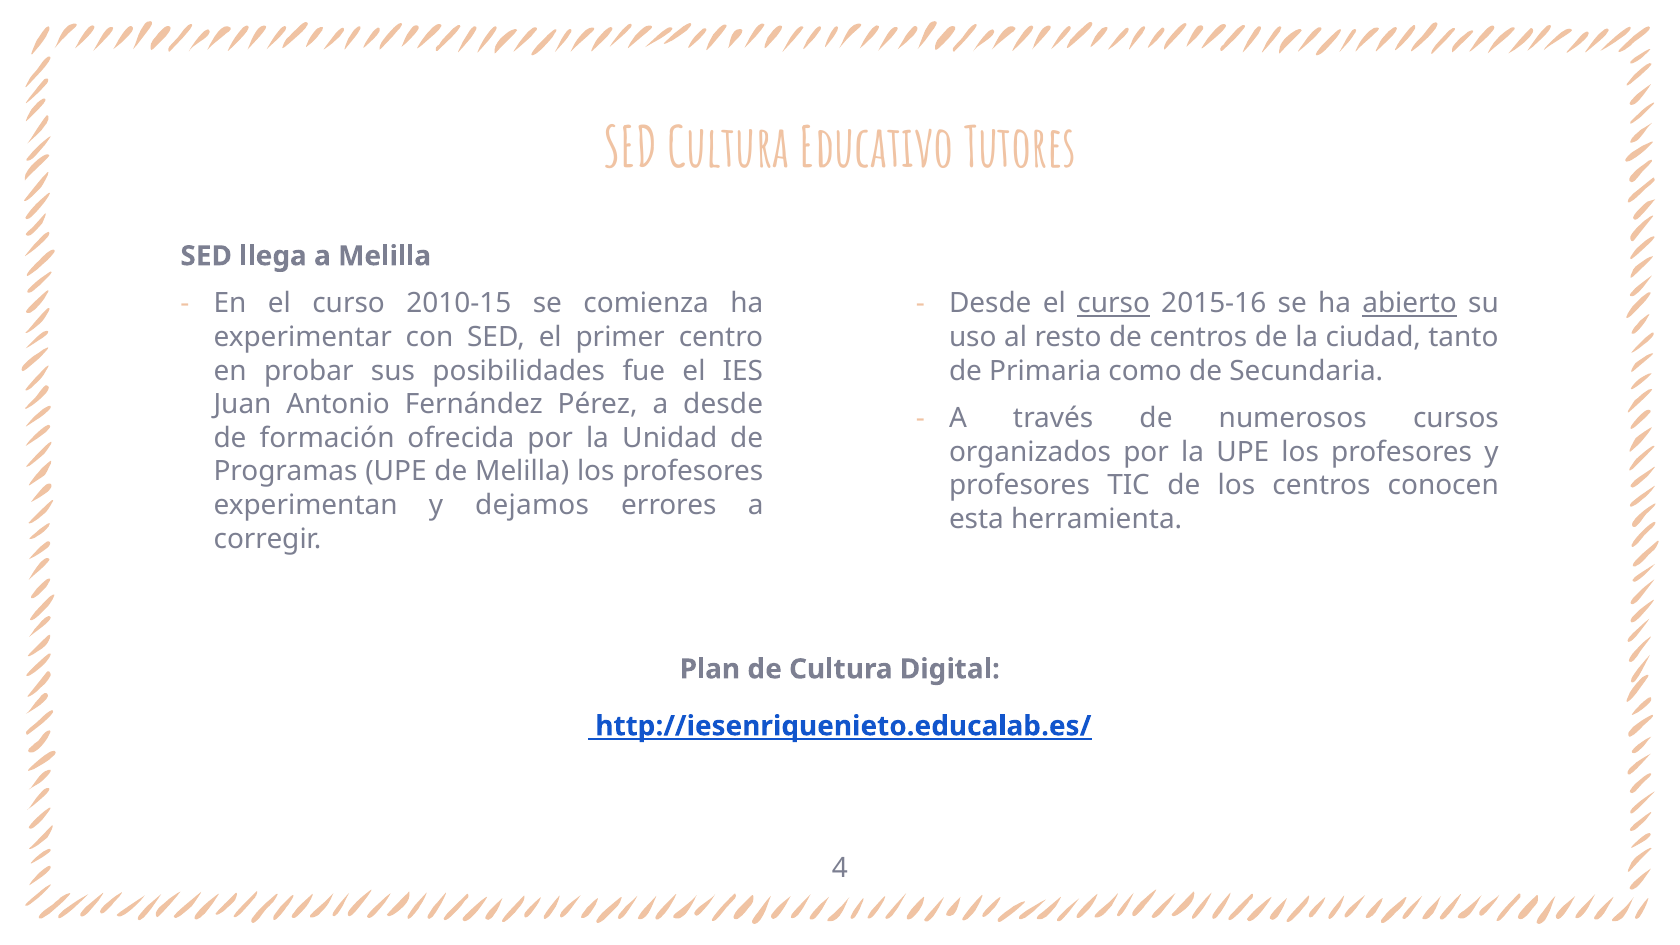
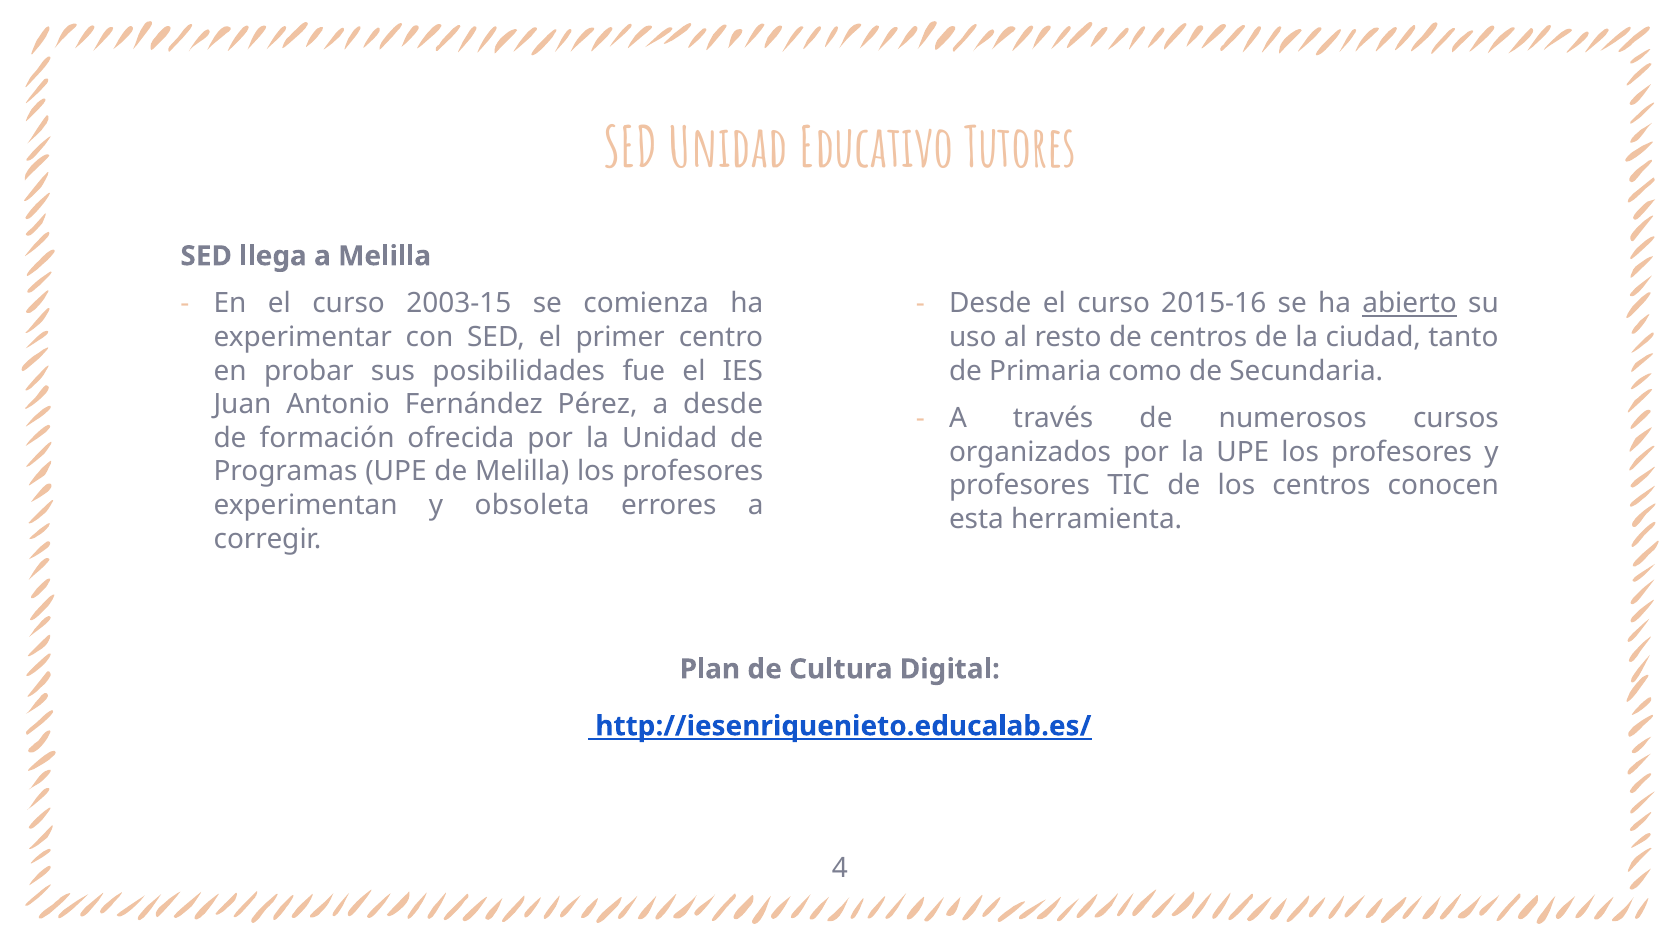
SED Cultura: Cultura -> Unidad (728, 149)
2010-15: 2010-15 -> 2003-15 (459, 304)
curso underline: present -> none (1114, 304)
dejamos: dejamos -> obsoleta (532, 505)
